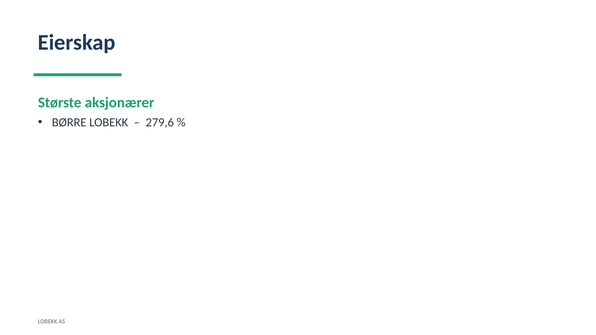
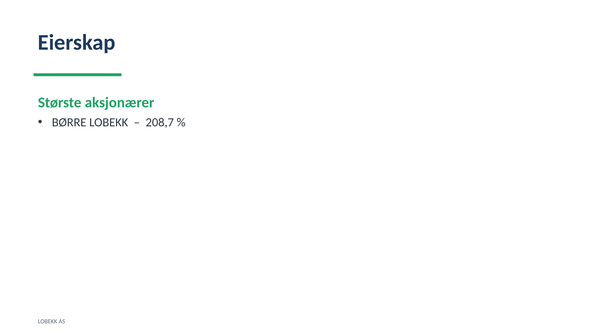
279,6: 279,6 -> 208,7 (160, 123)
